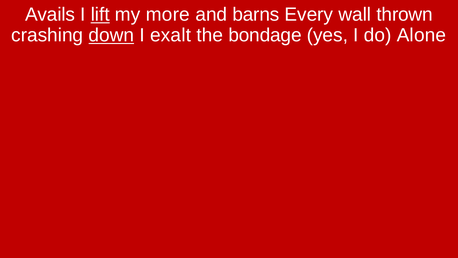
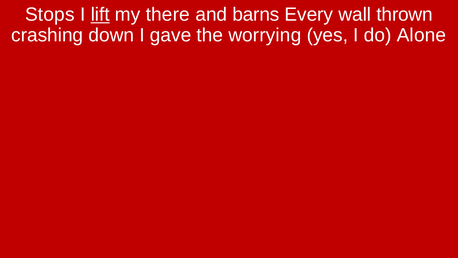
Avails: Avails -> Stops (50, 15)
more: more -> there (168, 15)
down underline: present -> none (111, 35)
exalt: exalt -> gave (171, 35)
bondage: bondage -> worrying (265, 35)
